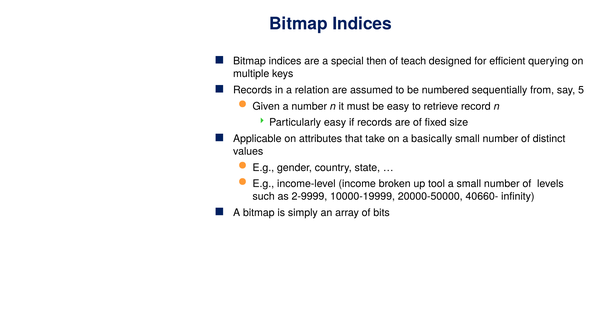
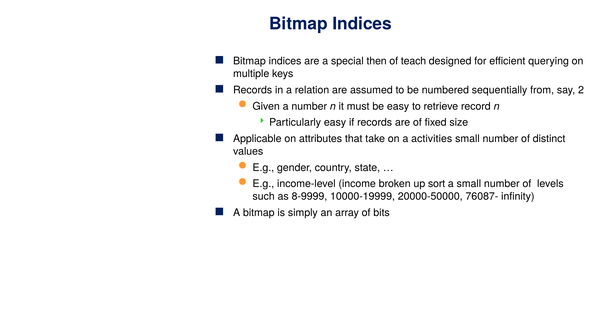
5: 5 -> 2 (581, 90)
basically: basically -> activities (432, 139)
tool: tool -> sort (437, 184)
2-9999: 2-9999 -> 8-9999 (309, 196)
40660-: 40660- -> 76087- (482, 196)
